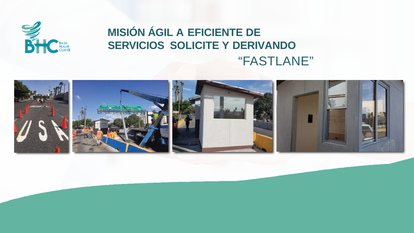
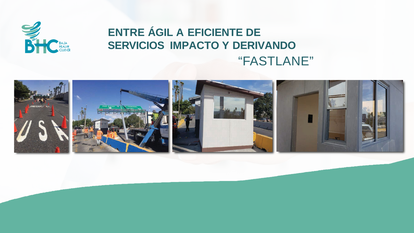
MISIÓN: MISIÓN -> ENTRE (126, 33)
SOLICITE: SOLICITE -> IMPACTO (195, 45)
